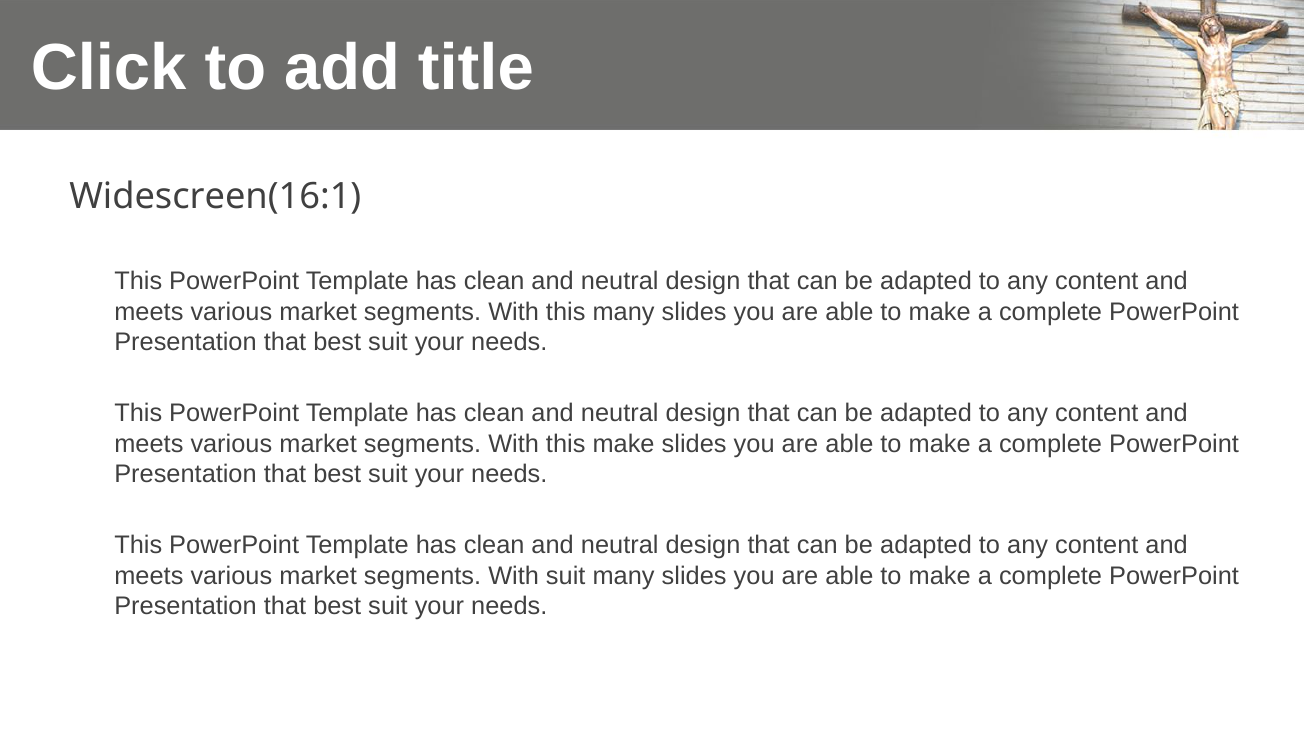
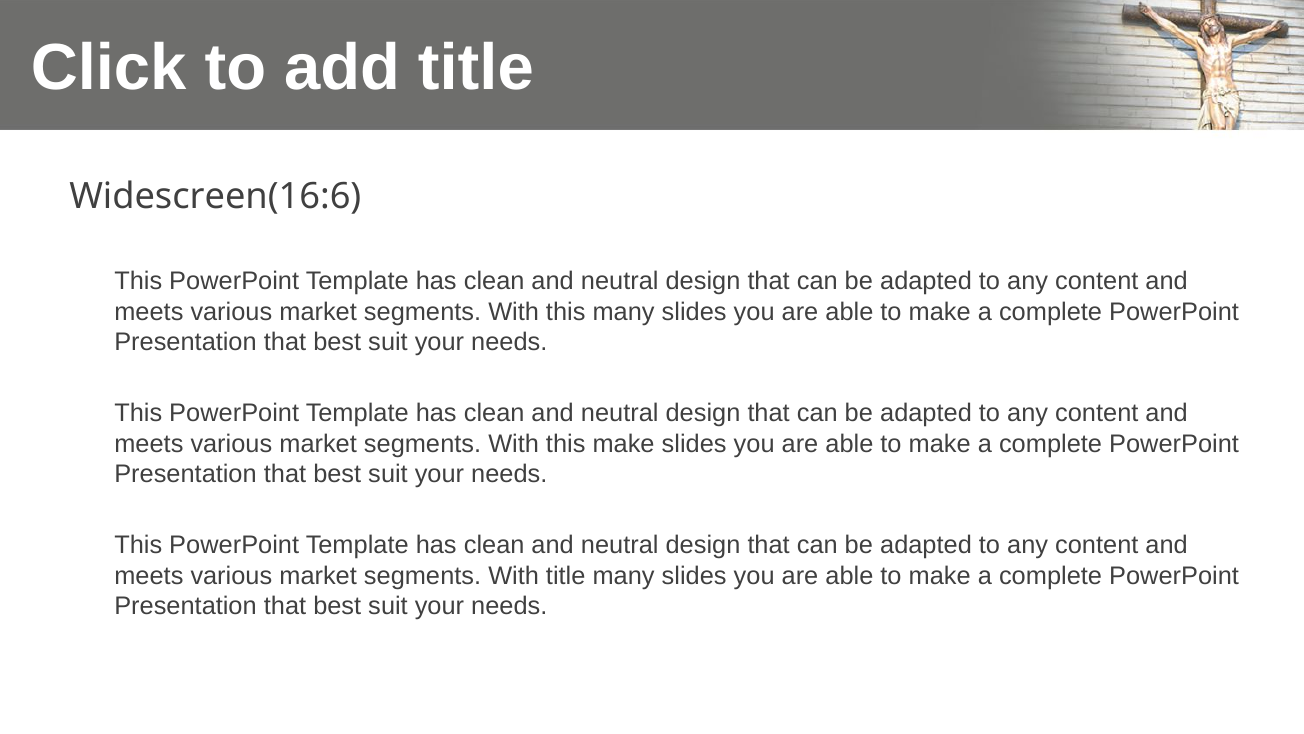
Widescreen(16:1: Widescreen(16:1 -> Widescreen(16:6 (215, 197)
With suit: suit -> title (566, 576)
